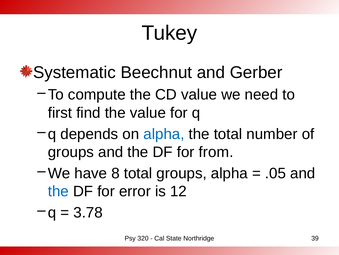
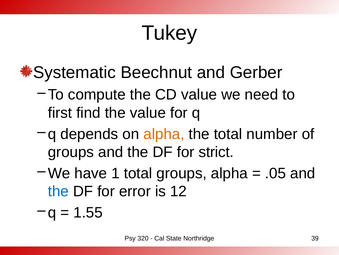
alpha colour: blue -> orange (164, 134)
from: from -> strict (216, 152)
8: 8 -> 1 (115, 173)
3.78: 3.78 -> 1.55 (88, 212)
